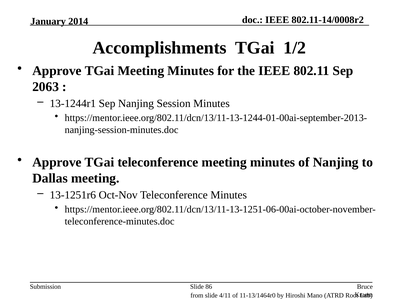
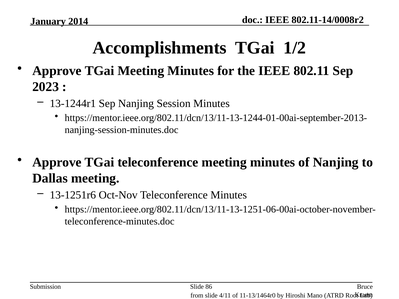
2063: 2063 -> 2023 (46, 87)
